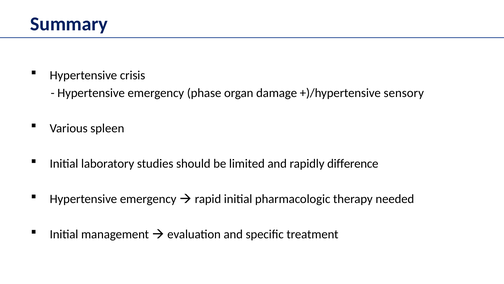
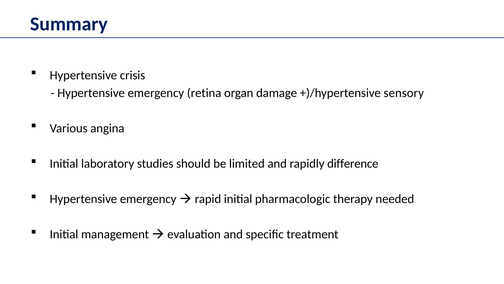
phase: phase -> retina (204, 93)
spleen: spleen -> angina (107, 128)
